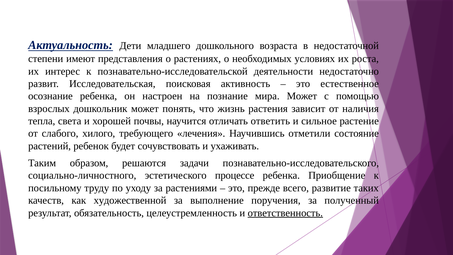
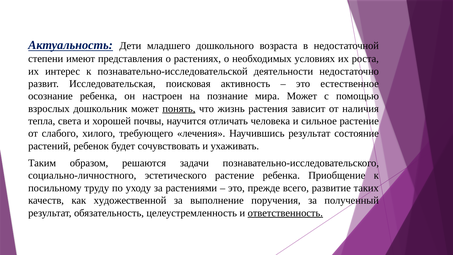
понять underline: none -> present (179, 109)
ответить: ответить -> человека (270, 121)
Научившись отметили: отметили -> результат (309, 133)
эстетического процессе: процессе -> растение (235, 175)
